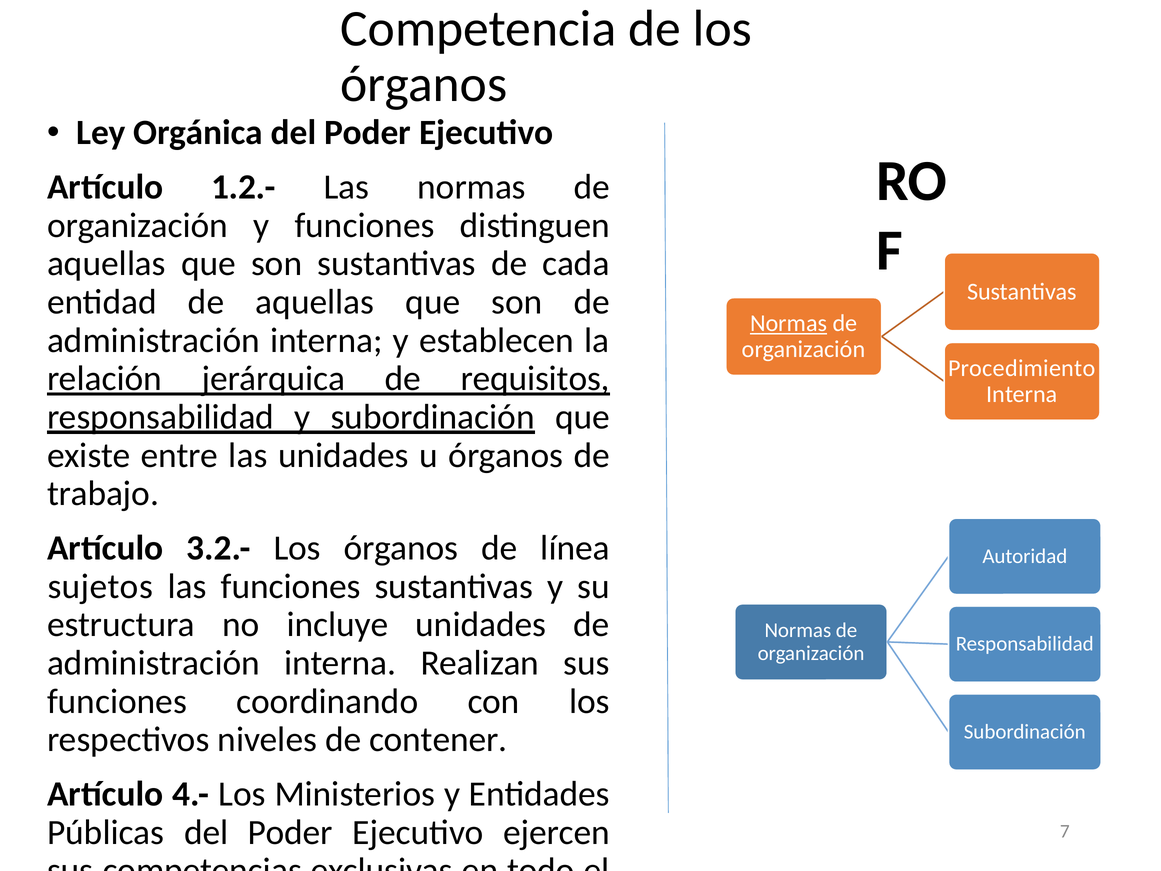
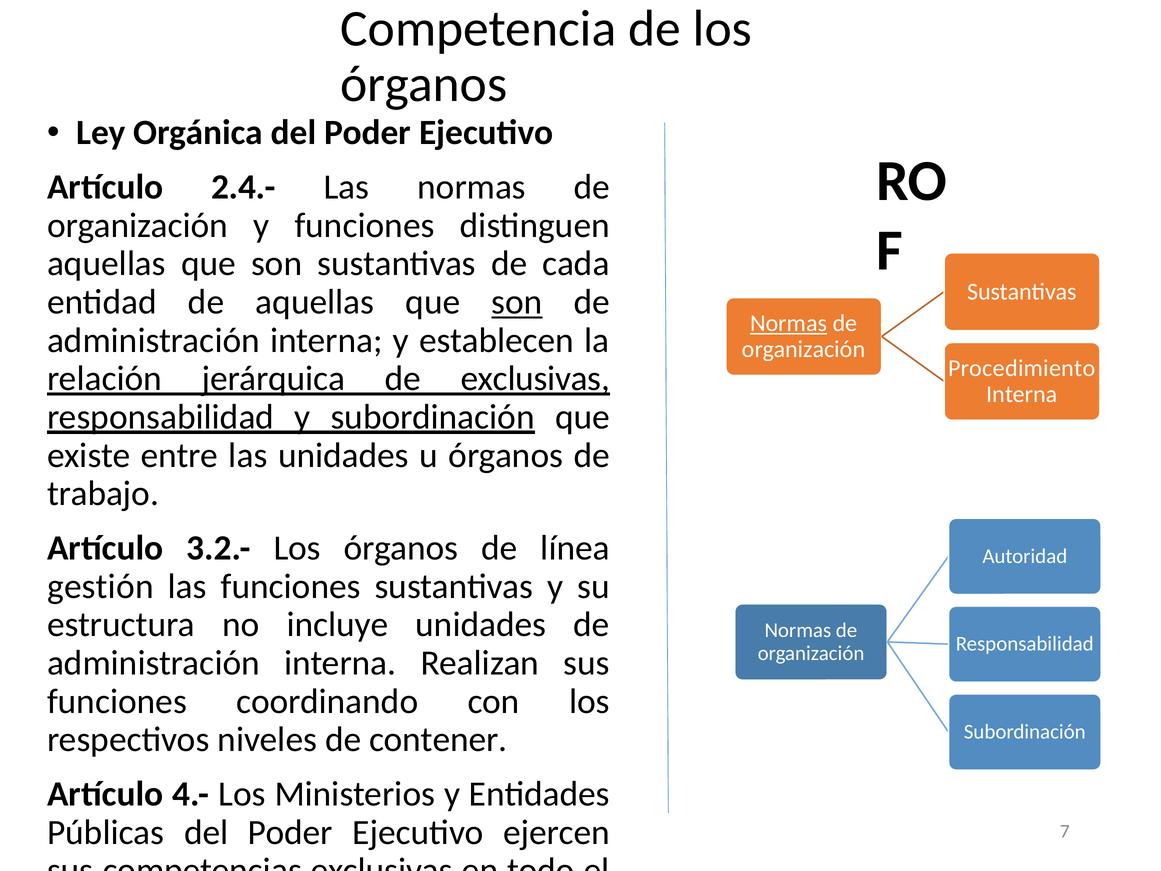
1.2.-: 1.2.- -> 2.4.- (244, 187)
son underline: none -> present (517, 302)
de requisitos: requisitos -> exclusivas (535, 379)
sujetos: sujetos -> gestión (100, 586)
